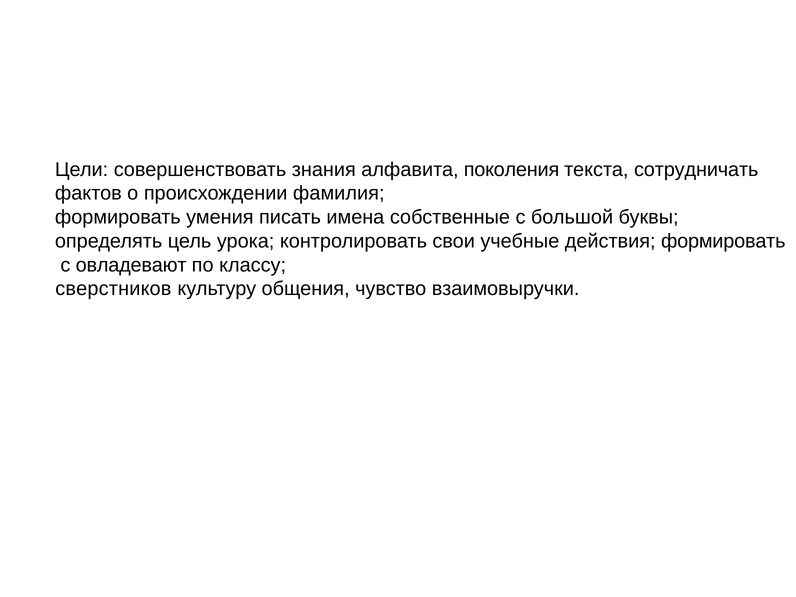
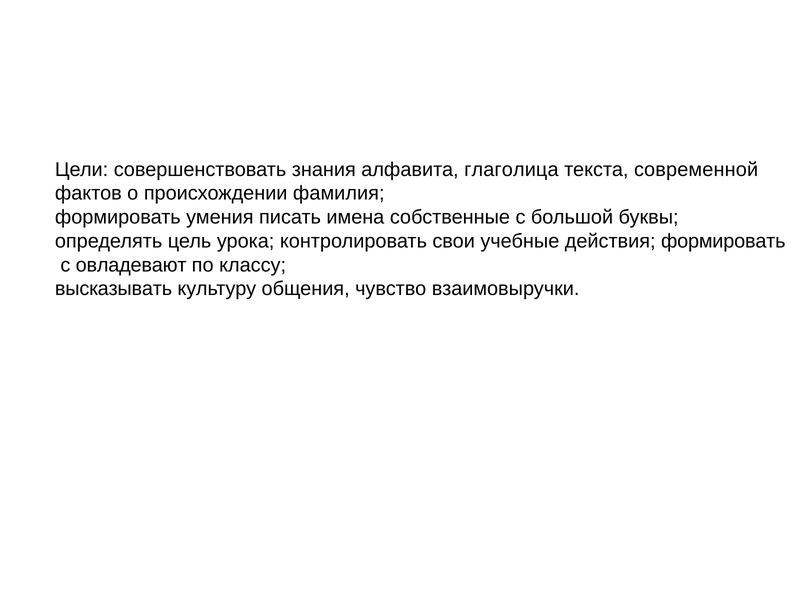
поколения: поколения -> глаголица (511, 170)
сотрудничать: сотрудничать -> современной (696, 170)
сверстников: сверстников -> высказывать (114, 289)
